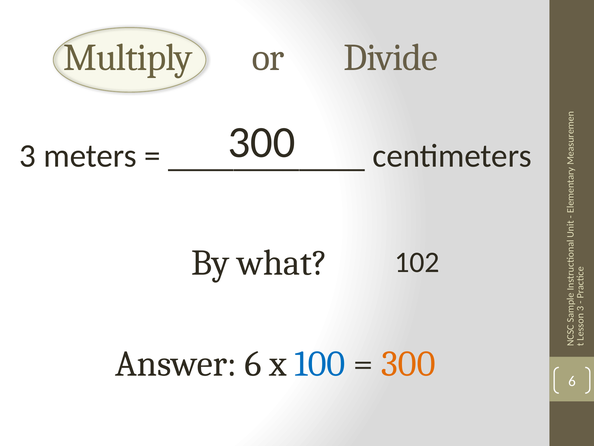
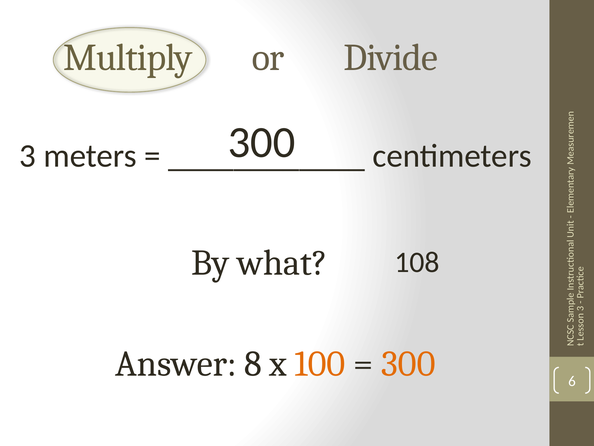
102: 102 -> 108 (417, 262)
Answer 6: 6 -> 8 (253, 363)
100 colour: blue -> orange (320, 363)
